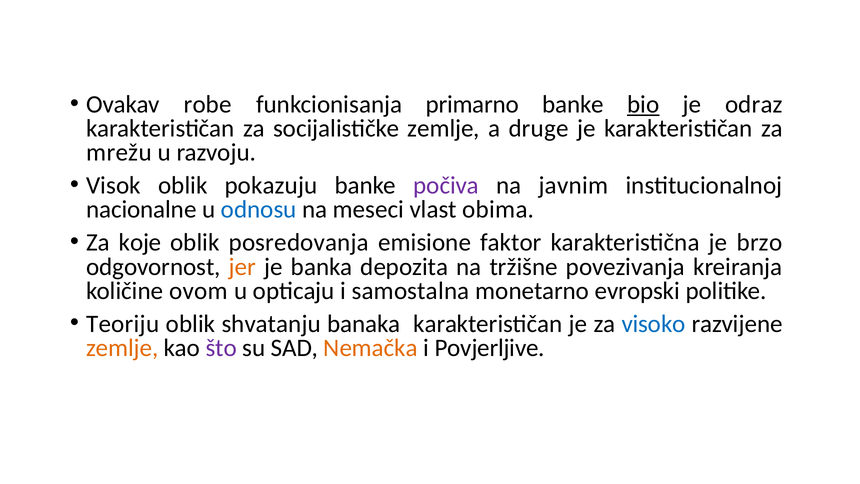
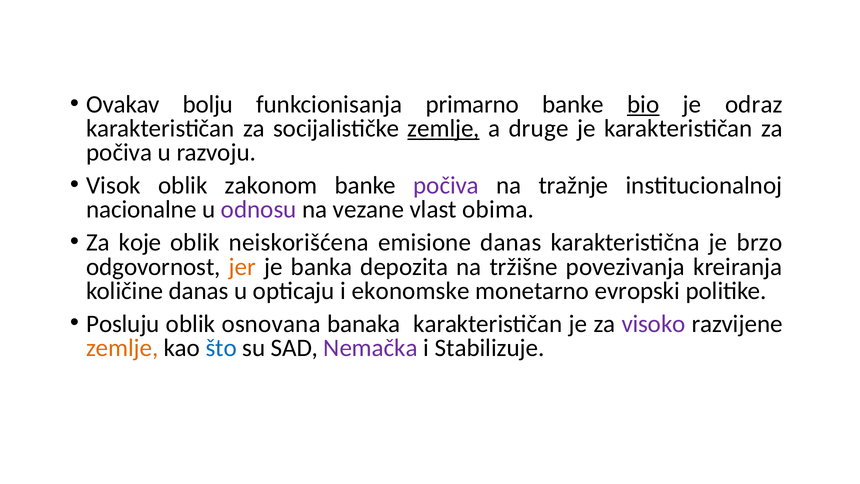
robe: robe -> bolju (208, 105)
zemlje underline: none -> present (444, 129)
mrežu: mrežu -> počiva (119, 153)
pokazuju: pokazuju -> zakonom (271, 186)
javnim: javnim -> tražnje (574, 186)
odnosu colour: blue -> purple (259, 210)
meseci: meseci -> vezane (369, 210)
posredovanja: posredovanja -> neiskorišćena (299, 243)
emisione faktor: faktor -> danas (511, 243)
količine ovom: ovom -> danas (199, 291)
samostalna: samostalna -> ekonomske (411, 291)
Teoriju: Teoriju -> Posluju (123, 324)
shvatanju: shvatanju -> osnovana (271, 324)
visoko colour: blue -> purple (654, 324)
što colour: purple -> blue (221, 348)
Nemačka colour: orange -> purple (371, 348)
Povjerljive: Povjerljive -> Stabilizuje (490, 348)
